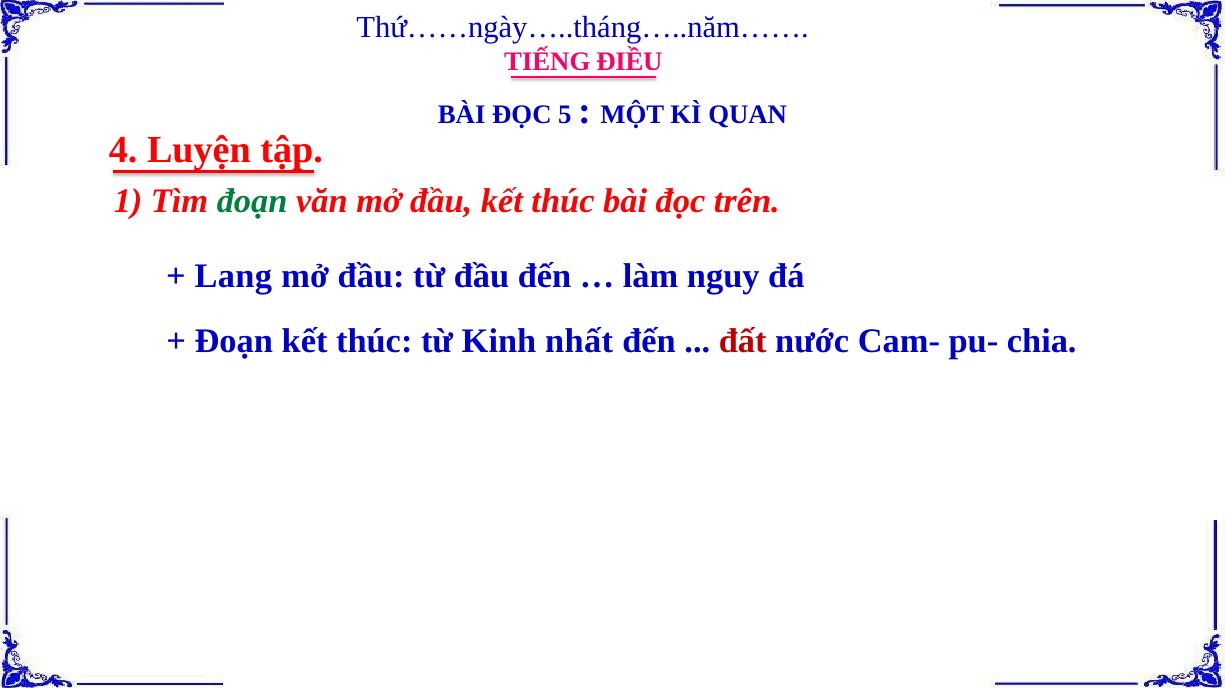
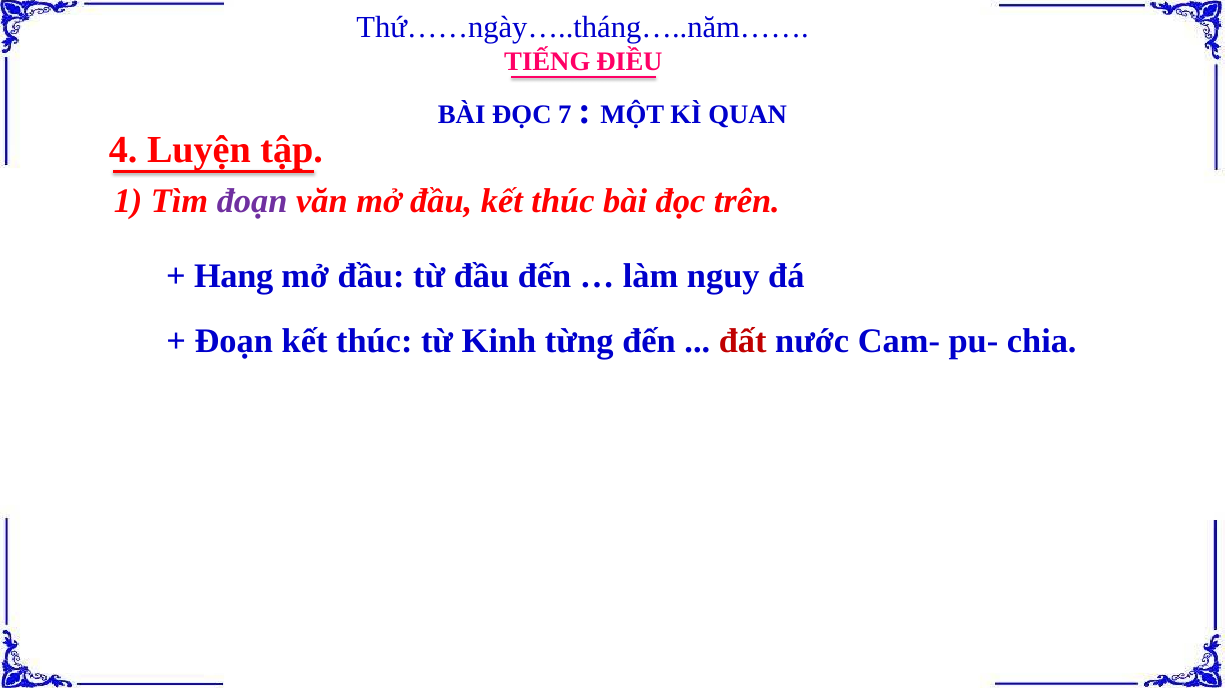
5: 5 -> 7 (565, 115)
đoạn colour: green -> purple (252, 201)
Lang: Lang -> Hang (234, 276)
nhất: nhất -> từng (579, 341)
